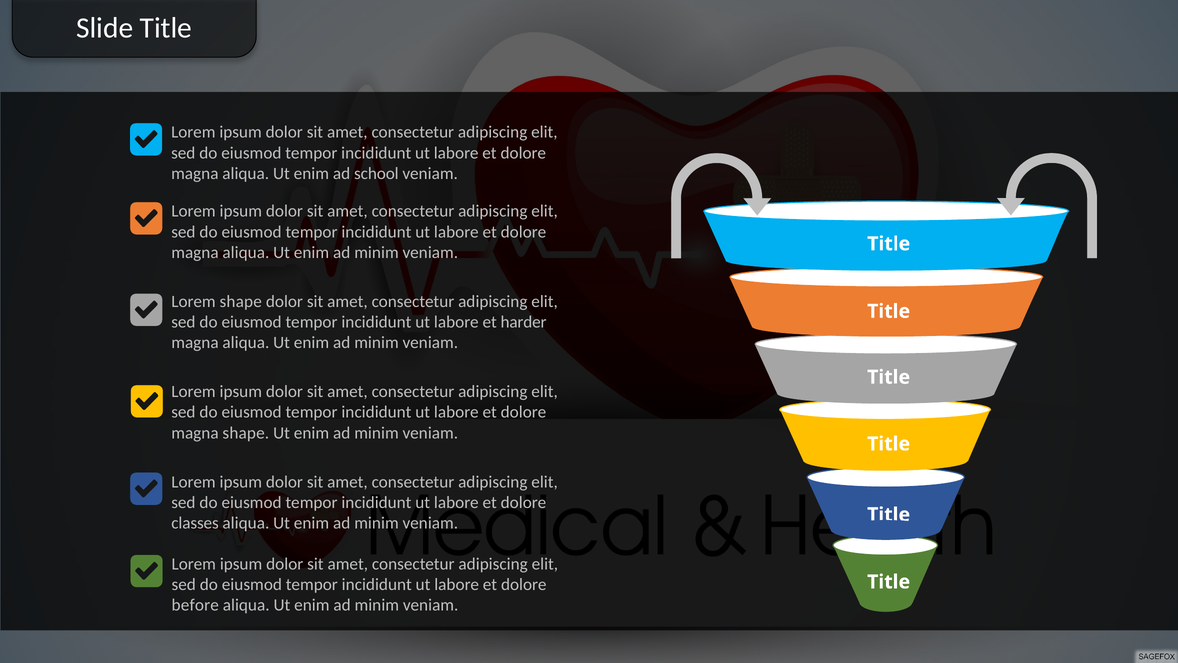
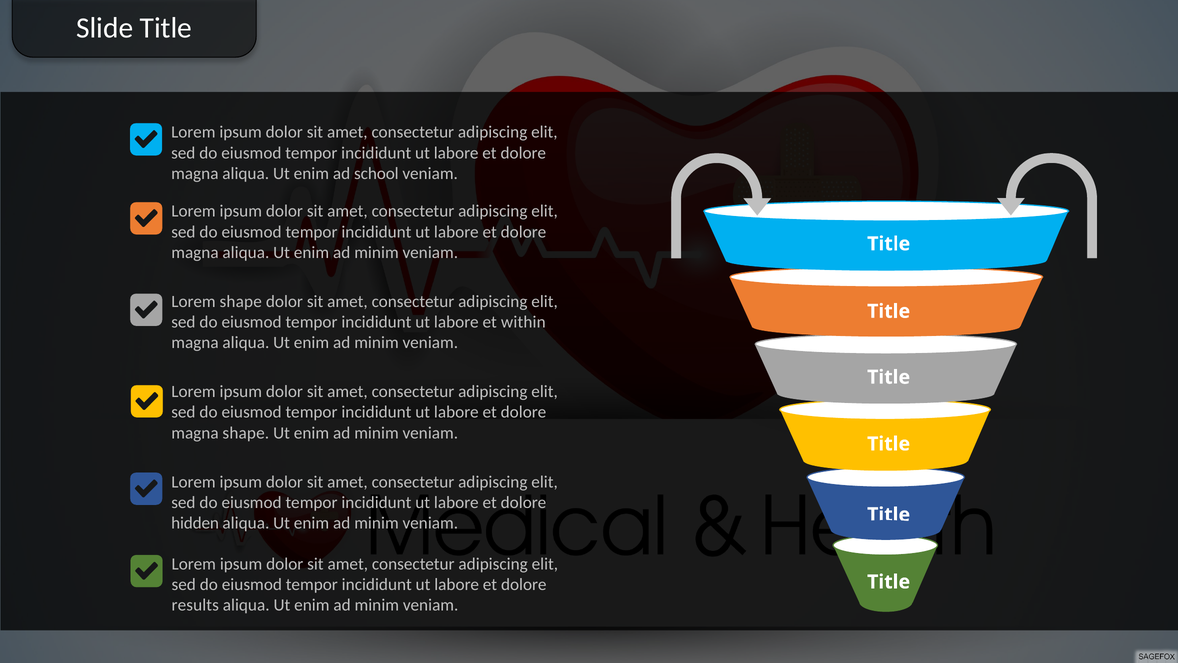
harder: harder -> within (523, 322)
classes: classes -> hidden (195, 523)
before: before -> results (195, 605)
